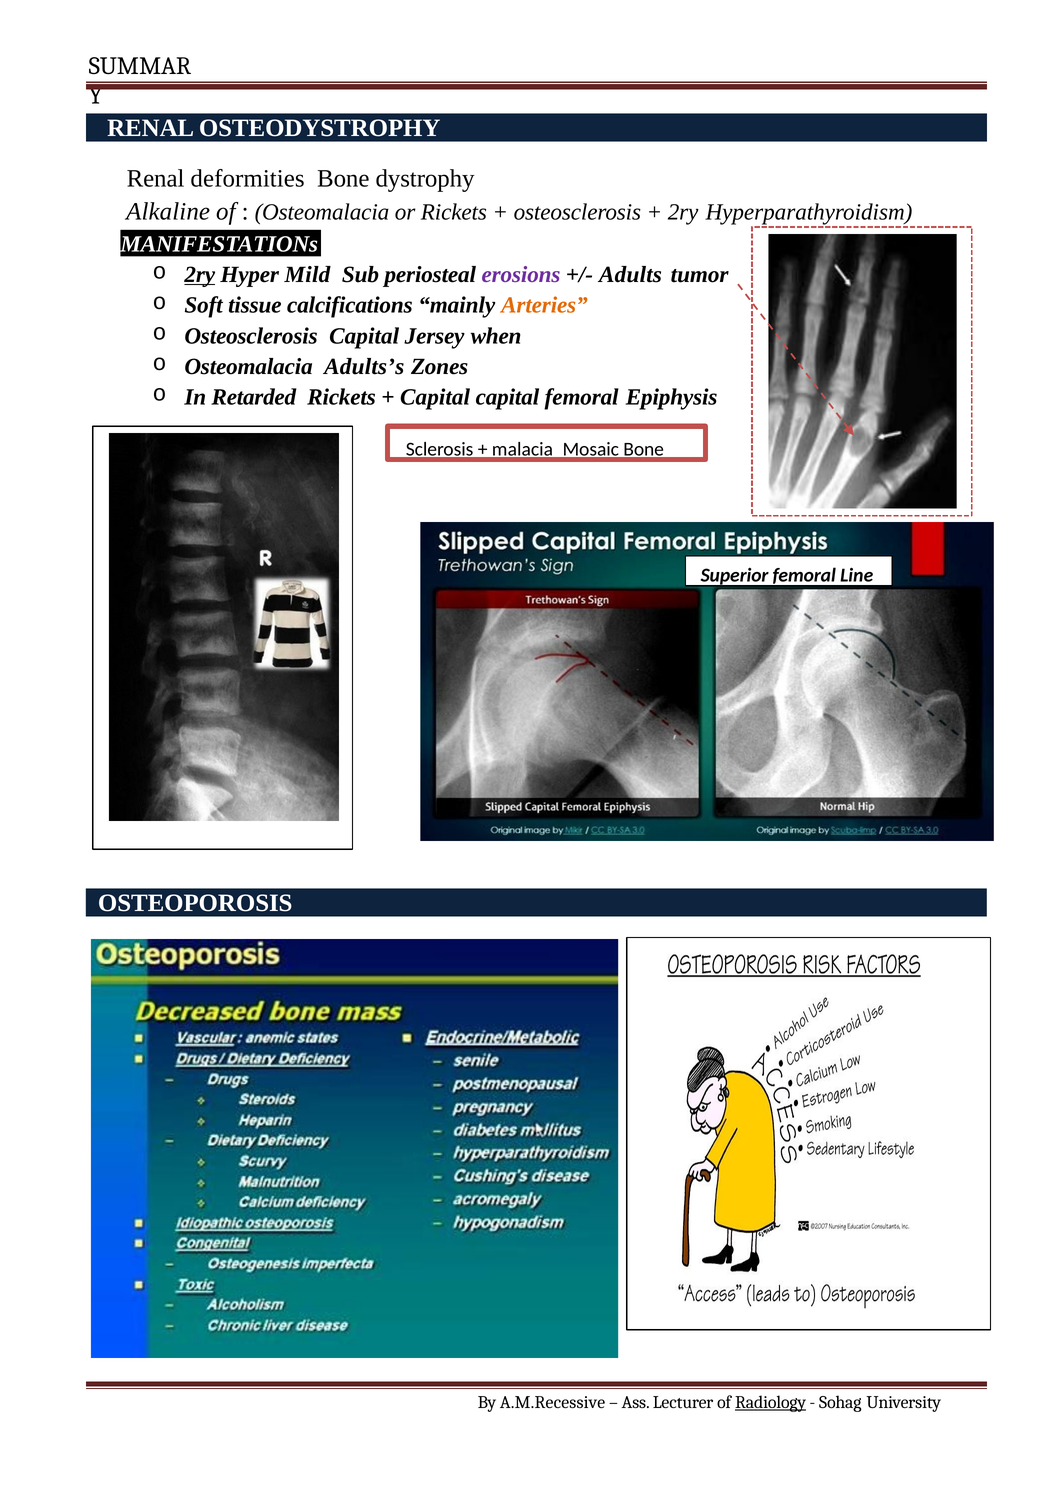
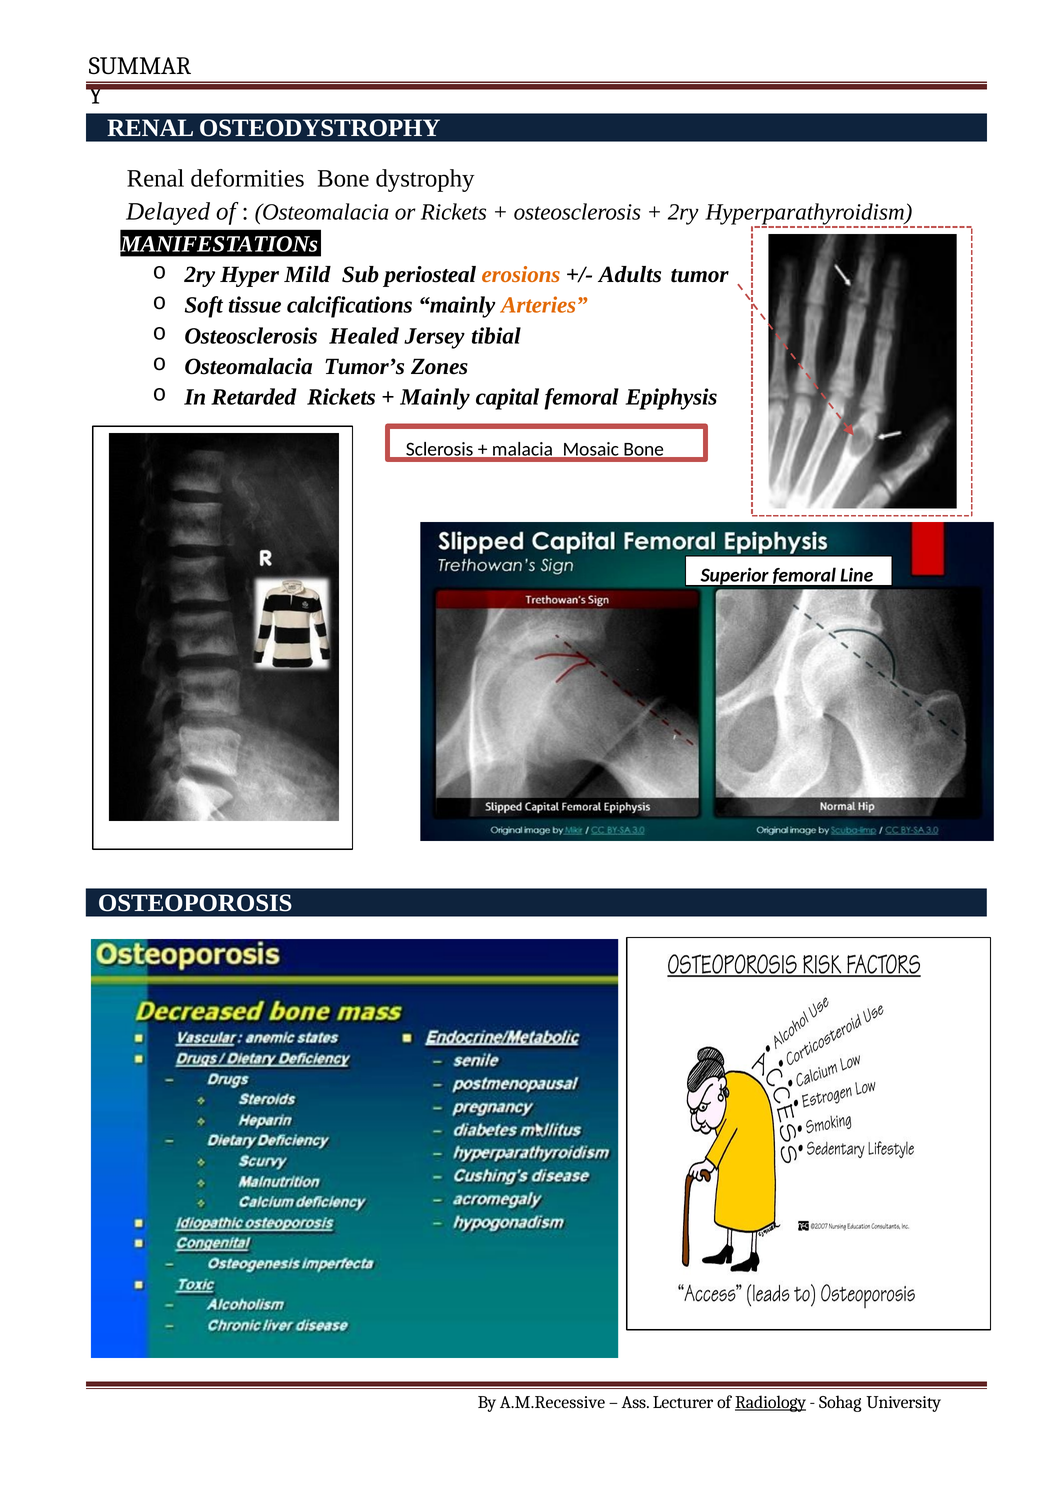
Alkaline: Alkaline -> Delayed (168, 212)
2ry underline: present -> none (200, 274)
erosions colour: purple -> orange (521, 274)
Capital: Capital -> Healed (364, 336)
when: when -> tibial (496, 336)
Adults’s: Adults’s -> Tumor’s (364, 366)
Capital: Capital -> Mainly (435, 397)
